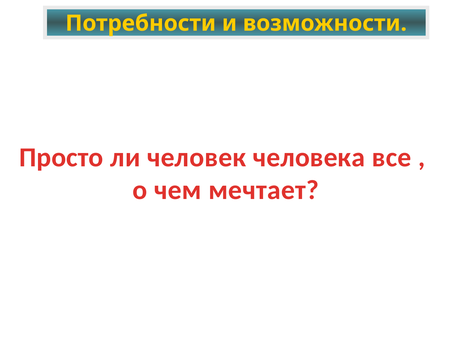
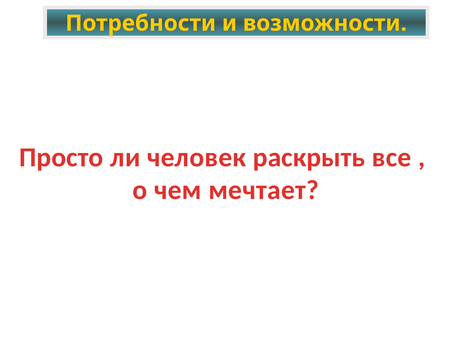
человека: человека -> раскрыть (309, 158)
